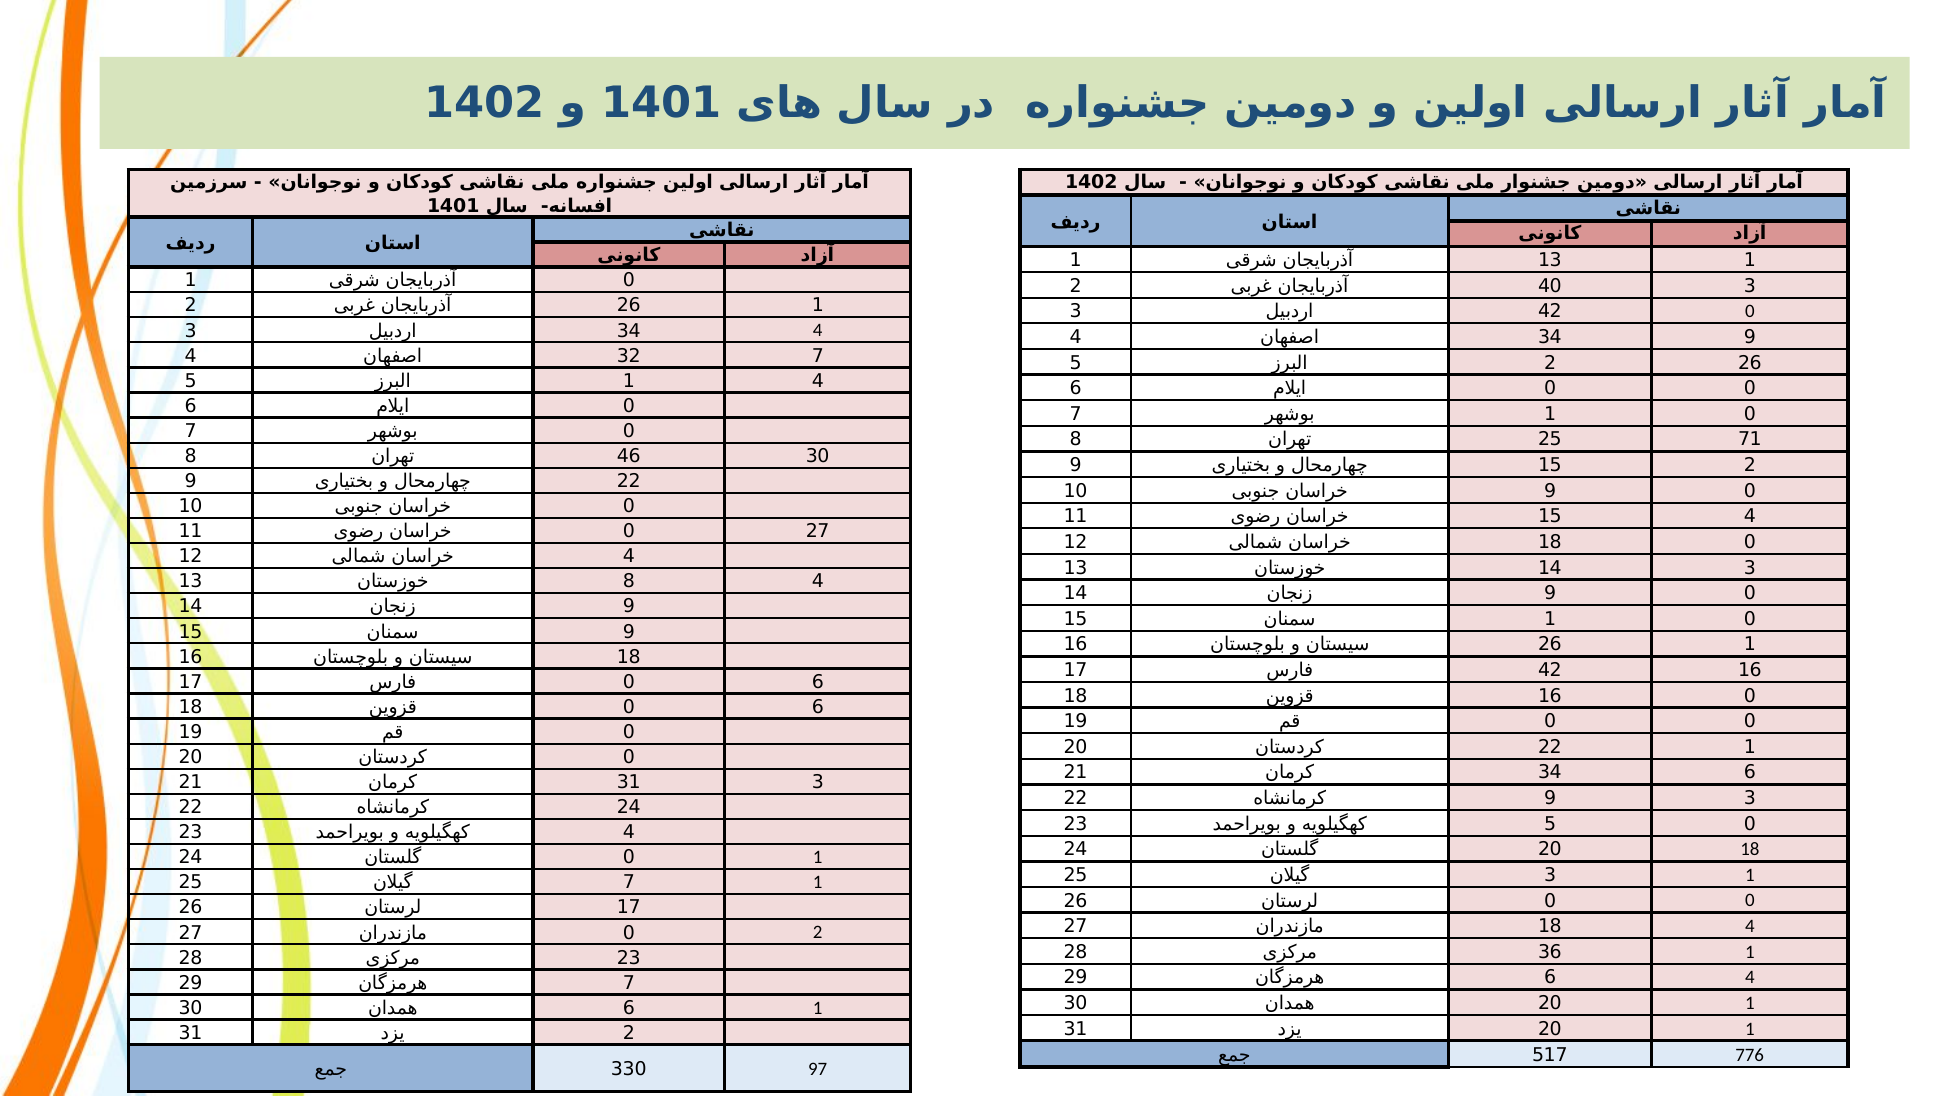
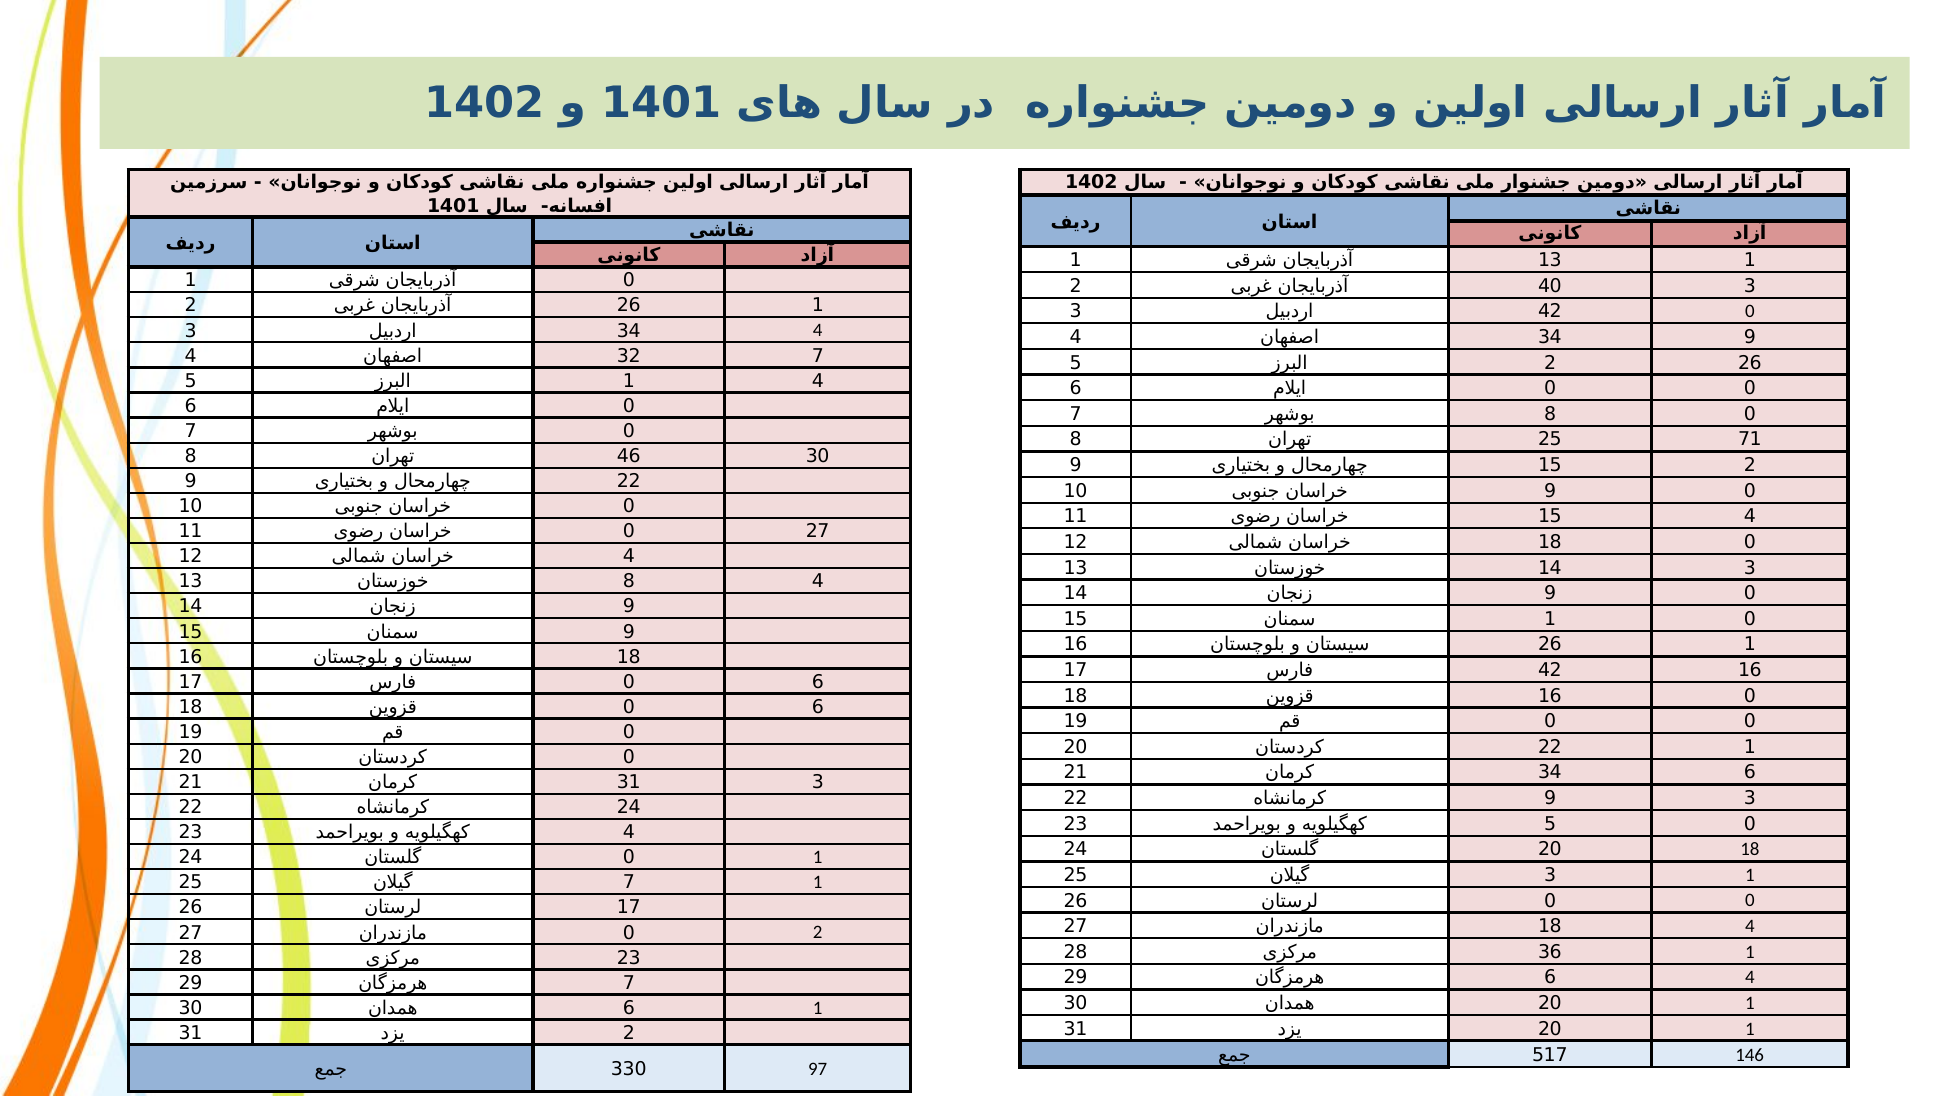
1: 1 -> 8 (1550, 414)
776: 776 -> 146 (1750, 1055)
